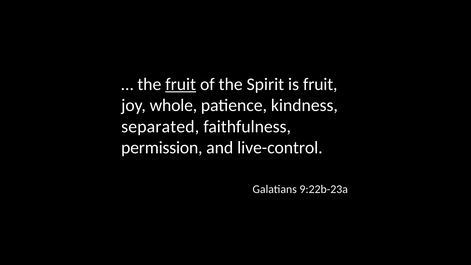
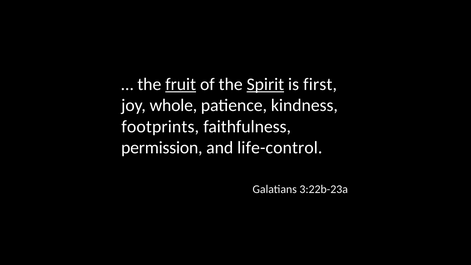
Spirit underline: none -> present (265, 84)
is fruit: fruit -> first (320, 84)
separated: separated -> footprints (160, 127)
live-control: live-control -> life-control (280, 148)
9:22b-23a: 9:22b-23a -> 3:22b-23a (324, 189)
